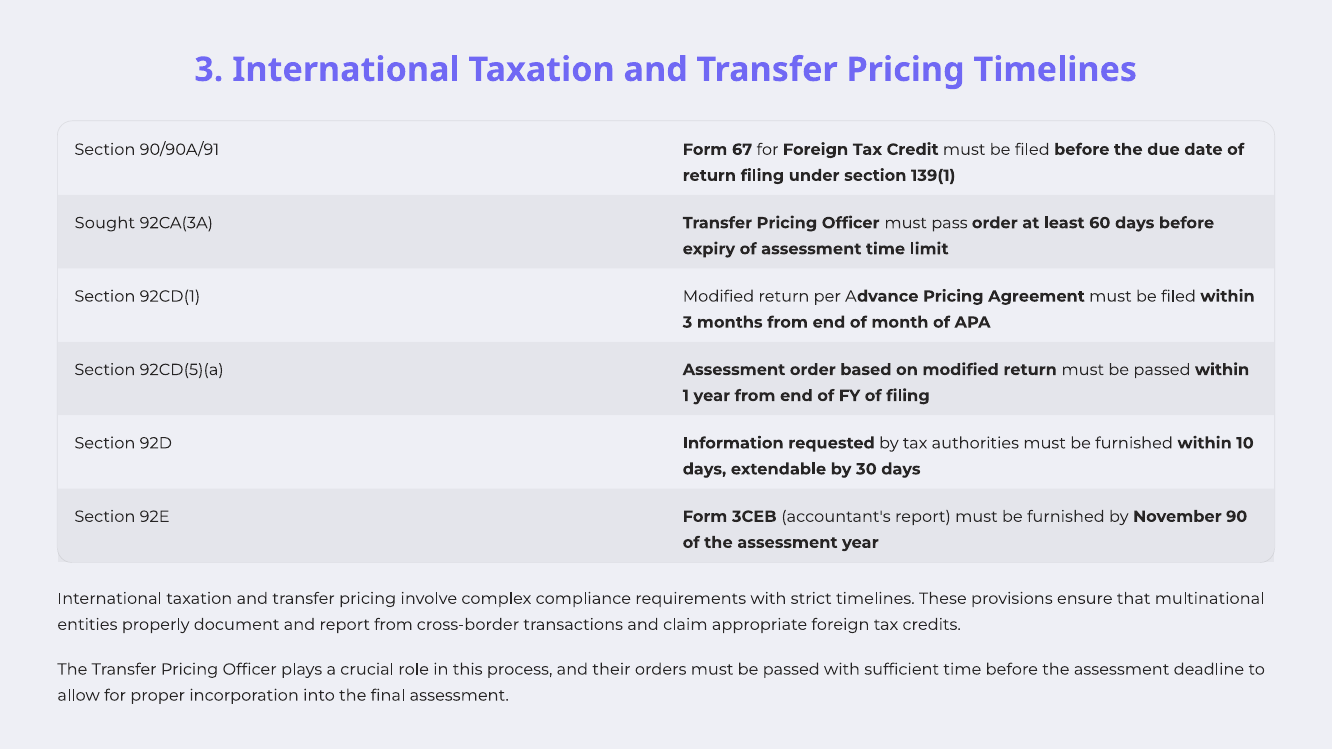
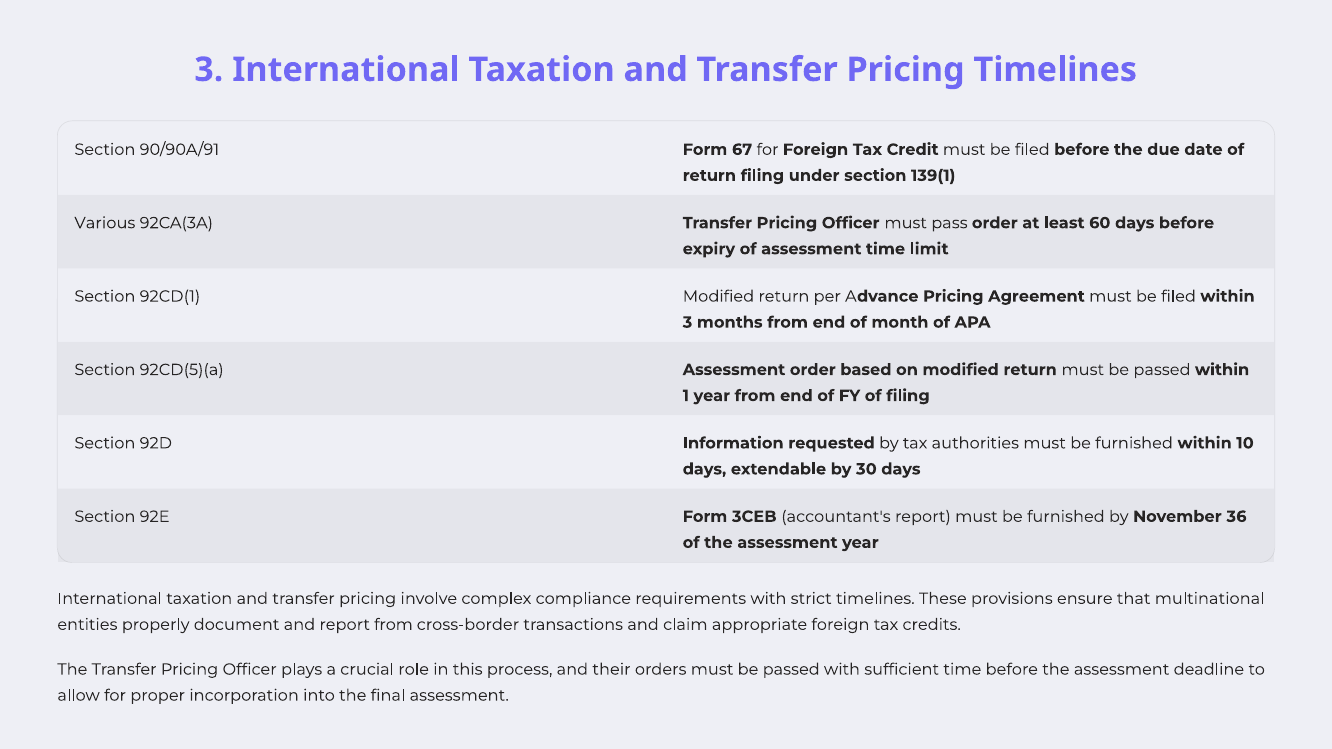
Sought: Sought -> Various (105, 223)
90: 90 -> 36 (1237, 517)
